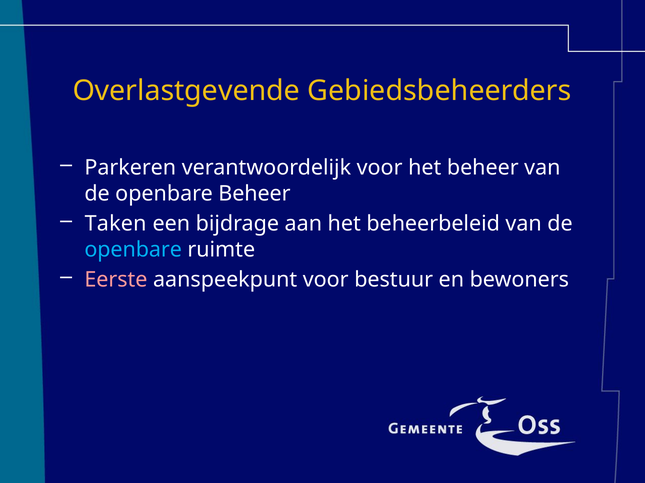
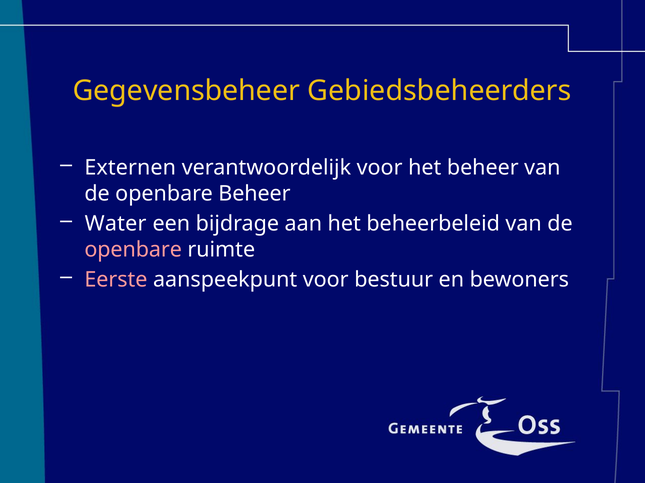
Overlastgevende: Overlastgevende -> Gegevensbeheer (186, 91)
Parkeren: Parkeren -> Externen (130, 168)
Taken: Taken -> Water (116, 224)
openbare colour: light blue -> pink (133, 250)
